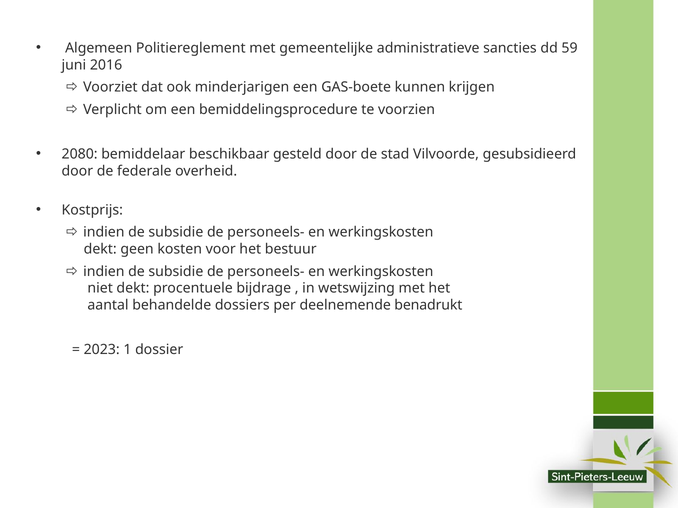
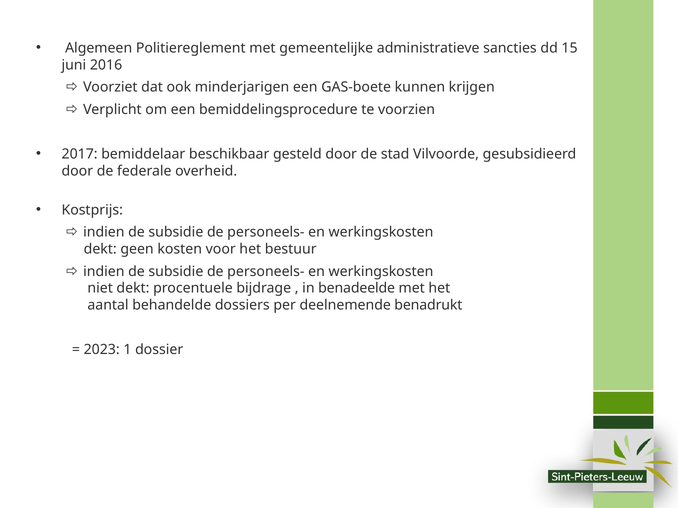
59: 59 -> 15 (570, 48)
2080: 2080 -> 2017 (80, 154)
wetswijzing: wetswijzing -> benadeelde (357, 289)
